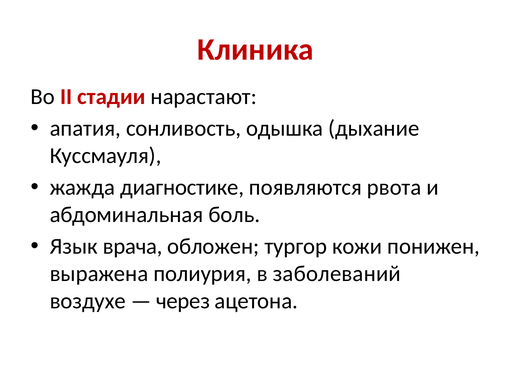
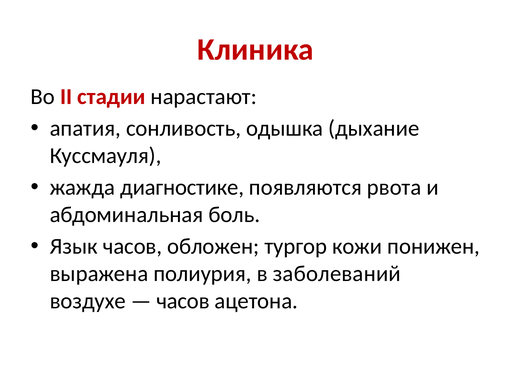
Язык врача: врача -> часов (132, 247)
через: через -> часов (183, 301)
